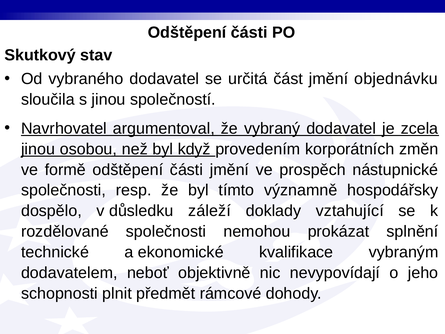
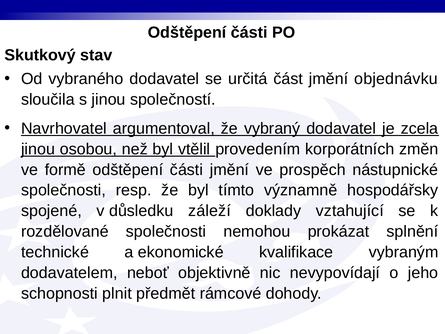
když: když -> vtělil (194, 149)
dospělo: dospělo -> spojené (51, 211)
